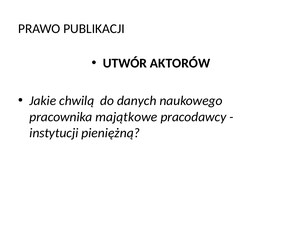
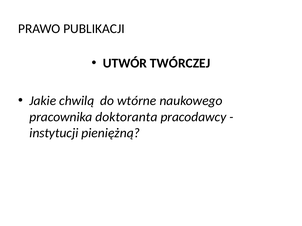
AKTORÓW: AKTORÓW -> TWÓRCZEJ (180, 63)
danych: danych -> wtórne (137, 101)
majątkowe: majątkowe -> doktoranta (126, 117)
